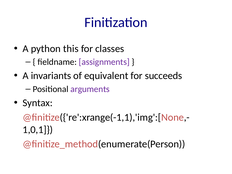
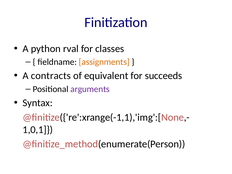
this: this -> rval (71, 49)
assignments colour: purple -> orange (104, 62)
invariants: invariants -> contracts (51, 76)
